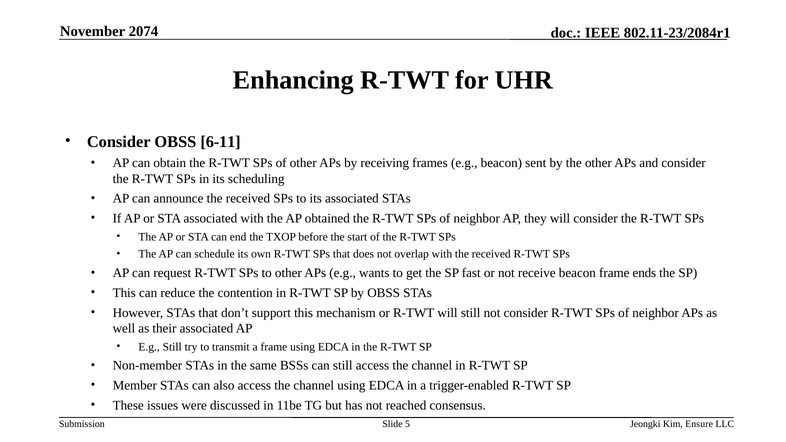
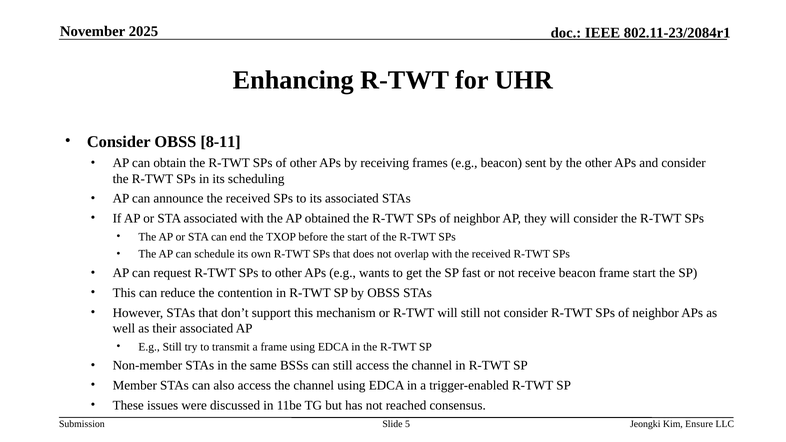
2074: 2074 -> 2025 (143, 31)
6-11: 6-11 -> 8-11 (221, 142)
frame ends: ends -> start (644, 273)
